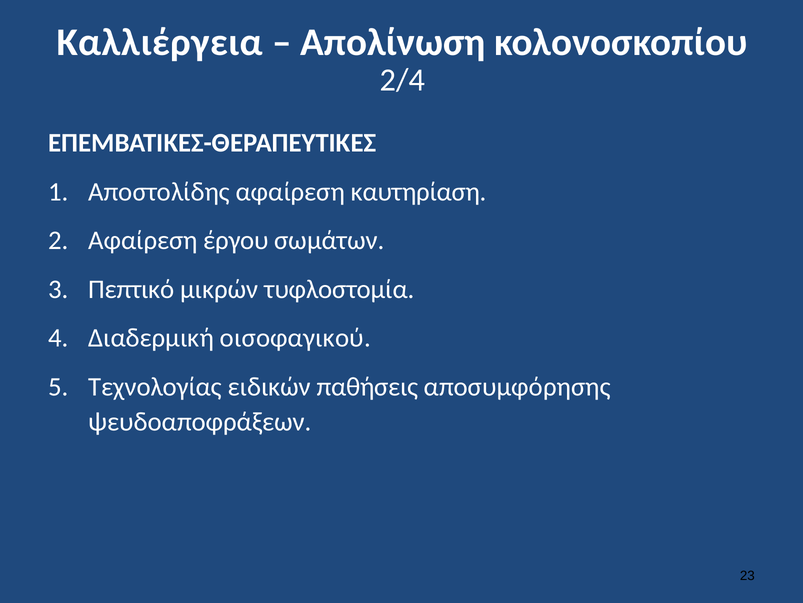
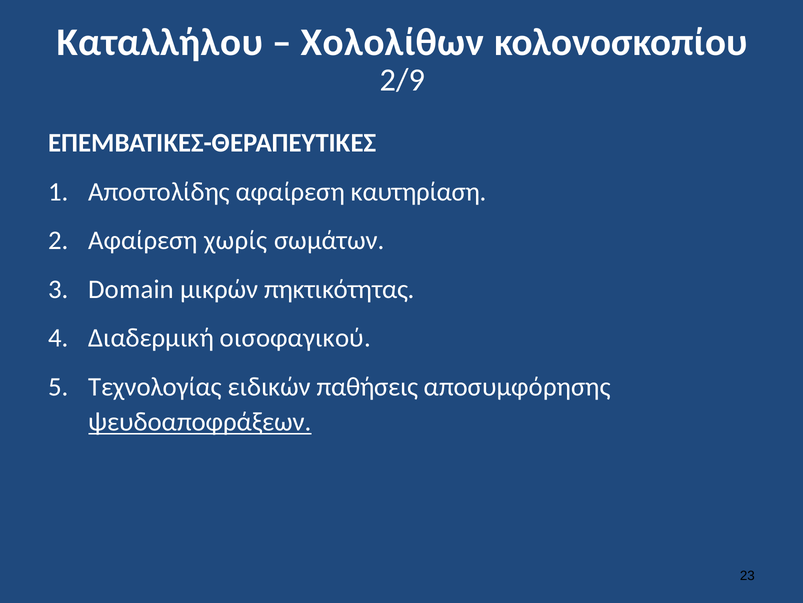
Καλλιέργεια: Καλλιέργεια -> Καταλλήλου (160, 42)
Απολίνωση: Απολίνωση -> Χολολίθων (393, 42)
2/4: 2/4 -> 2/9 (402, 80)
έργου: έργου -> χωρίς (236, 240)
Πεπτικό: Πεπτικό -> Domain (131, 289)
τυφλοστομία: τυφλοστομία -> πηκτικότητας (339, 289)
ψευδοαποφράξεων underline: none -> present (200, 422)
